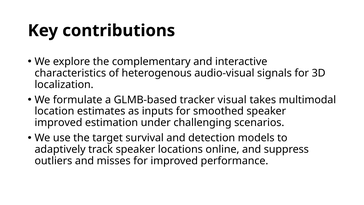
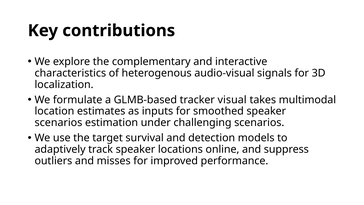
improved: improved -> scenarios (58, 123)
